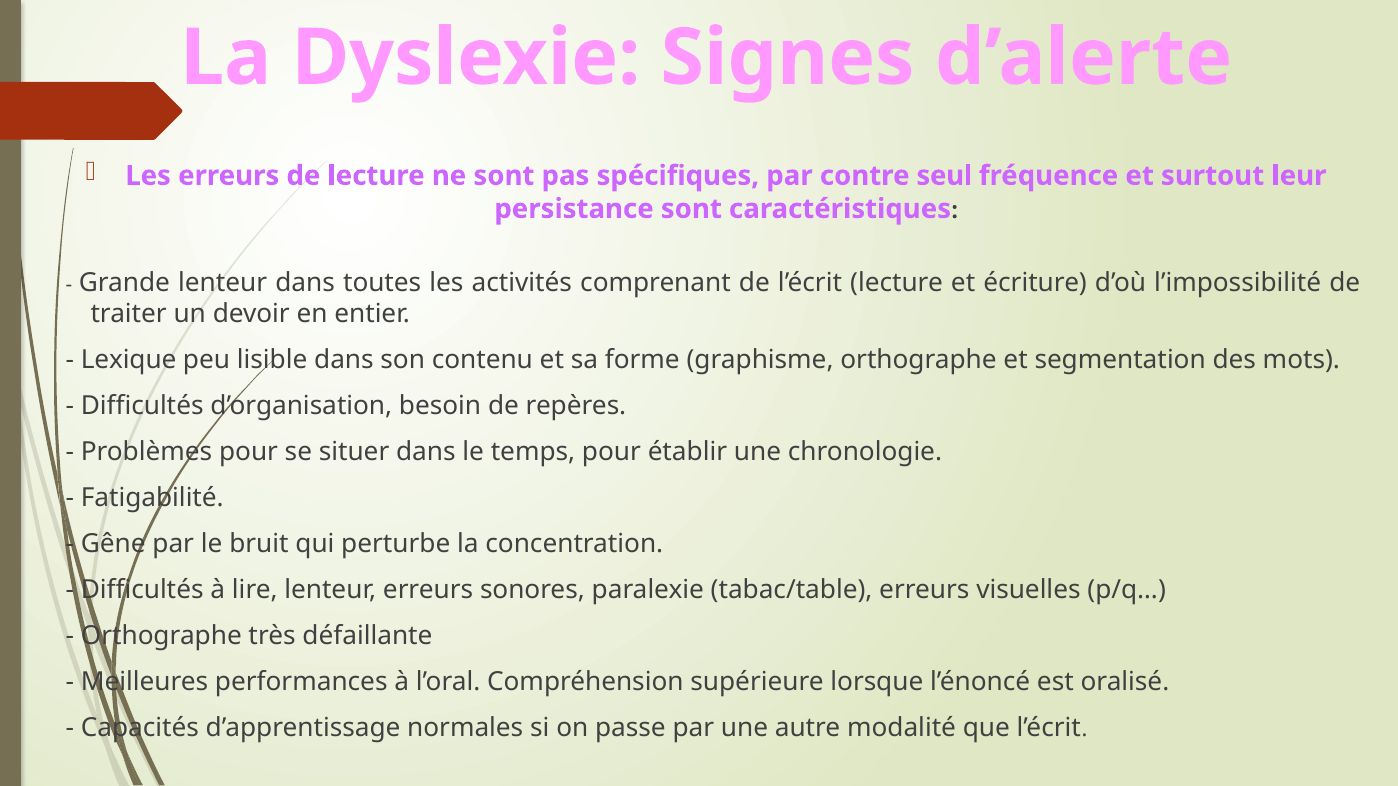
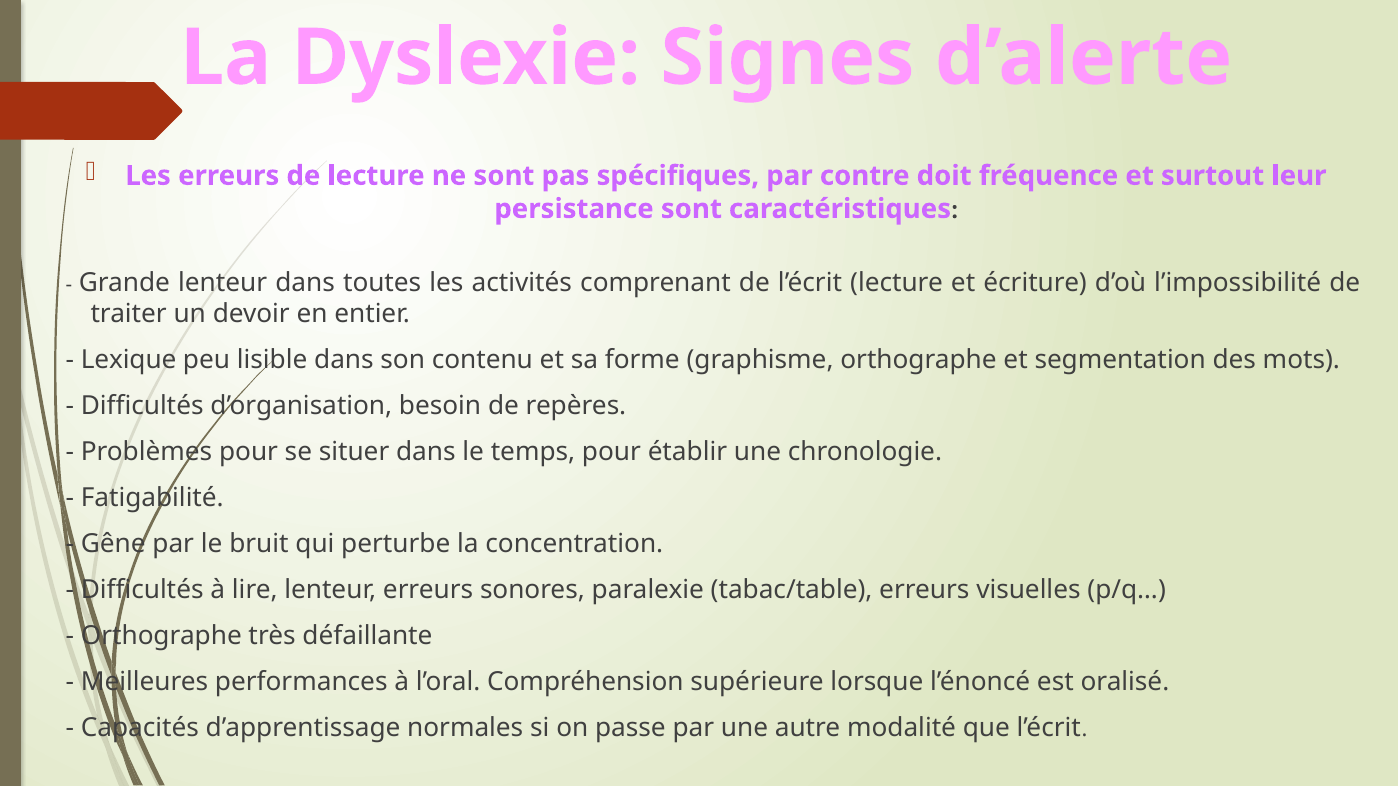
seul: seul -> doit (944, 176)
